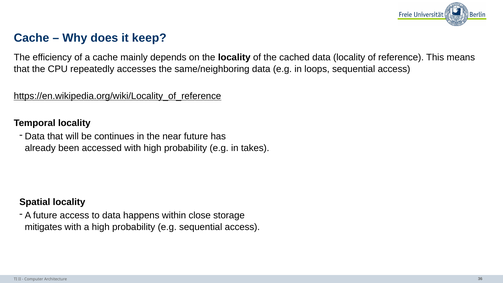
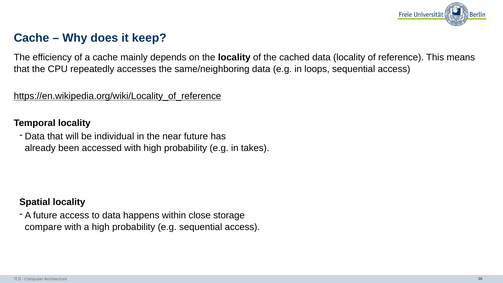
continues: continues -> individual (114, 136)
mitigates: mitigates -> compare (43, 227)
